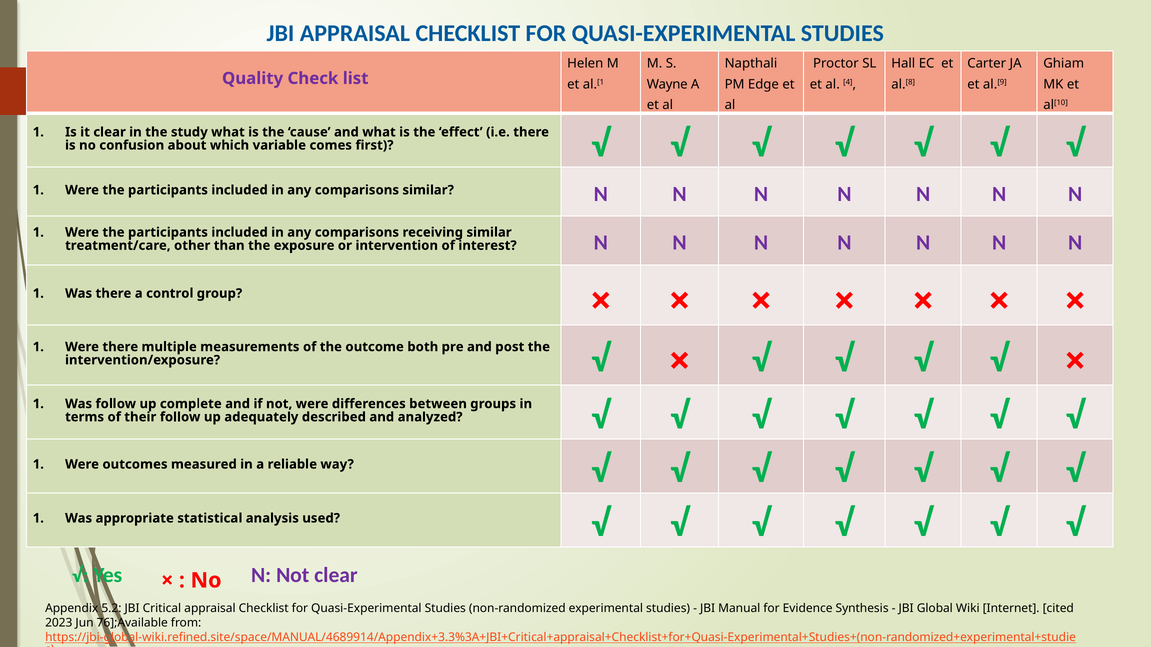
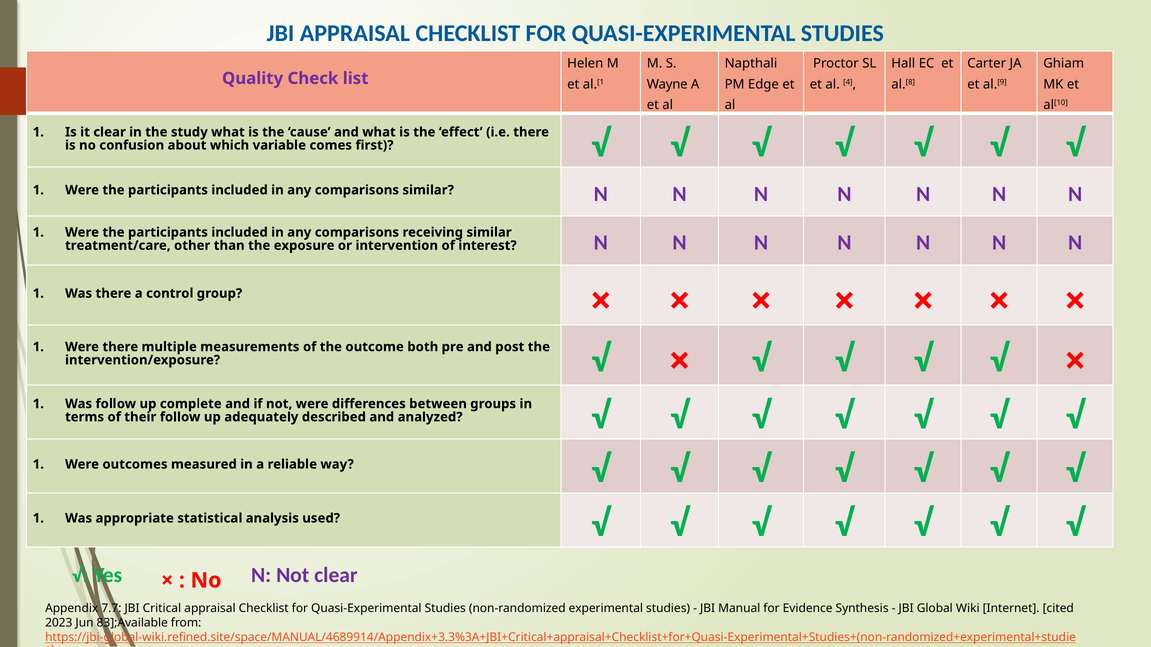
5.2: 5.2 -> 7.7 (111, 609)
76];Available: 76];Available -> 83];Available (132, 623)
